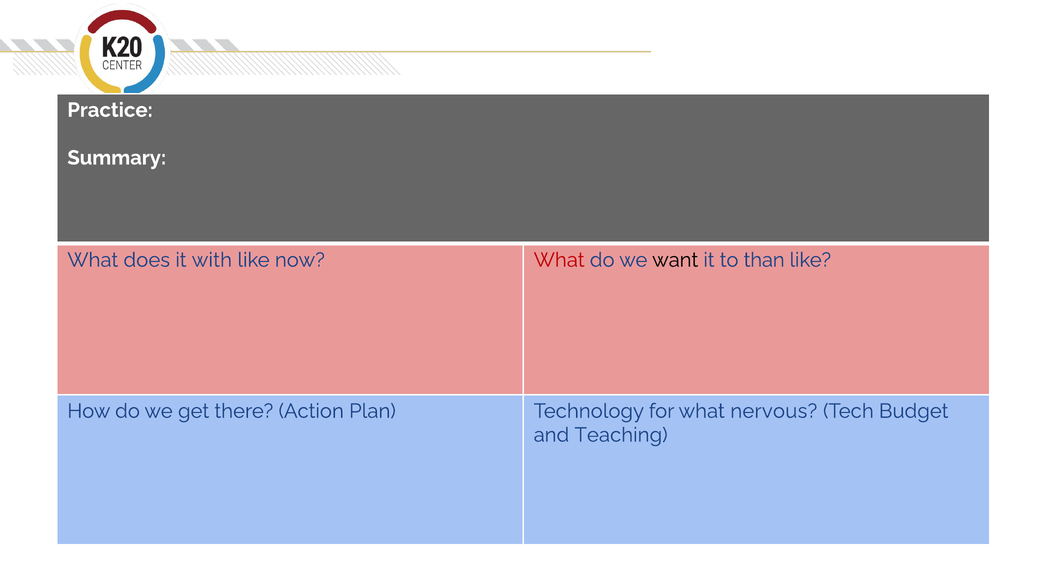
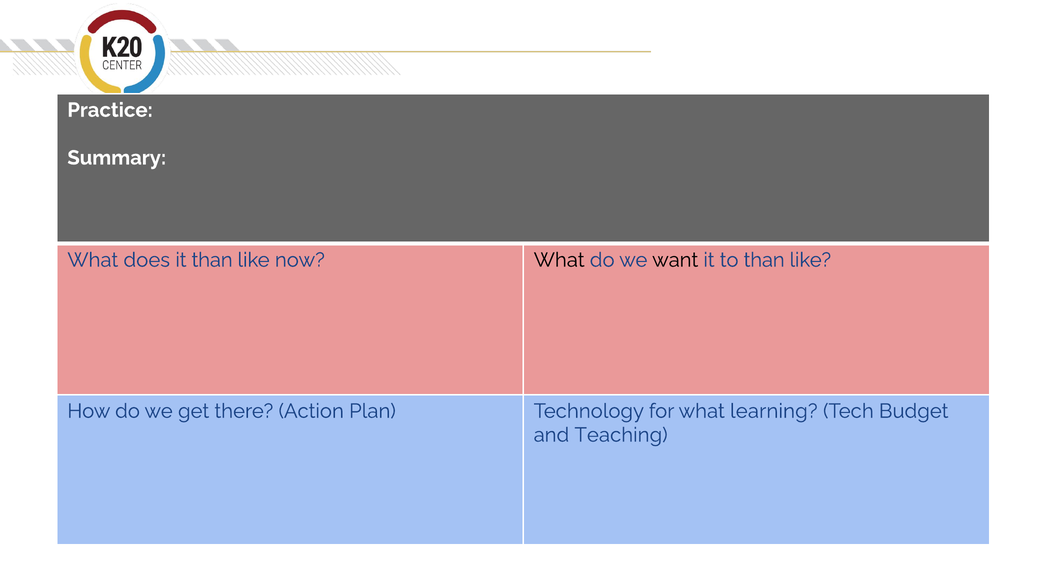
it with: with -> than (212, 260)
What colour: red -> black (559, 260)
nervous: nervous -> learning (774, 411)
